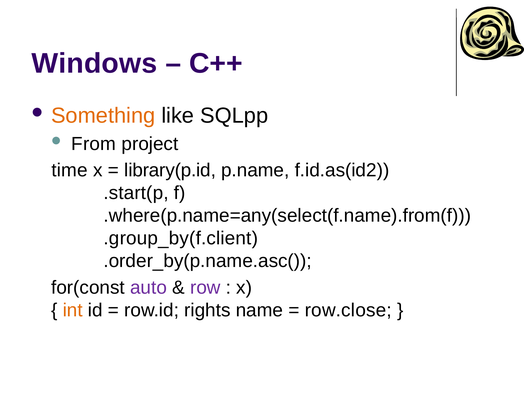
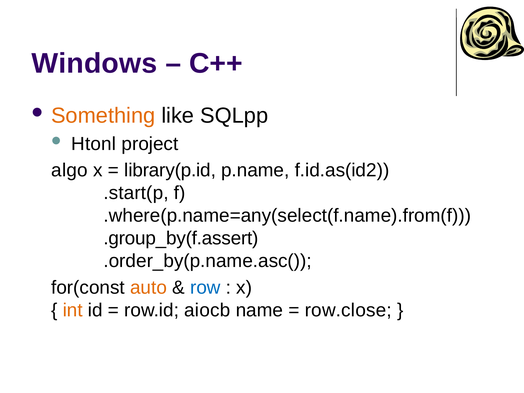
From: From -> Htonl (94, 144)
time: time -> algo (69, 170)
.group_by(f.client: .group_by(f.client -> .group_by(f.assert (181, 238)
auto colour: purple -> orange (148, 288)
row colour: purple -> blue (205, 288)
rights: rights -> aiocb (207, 310)
